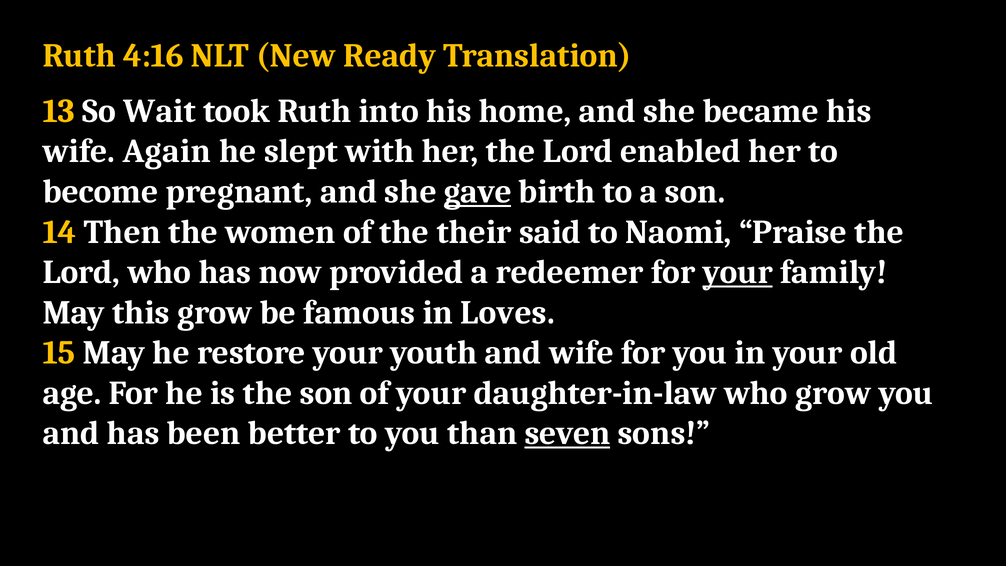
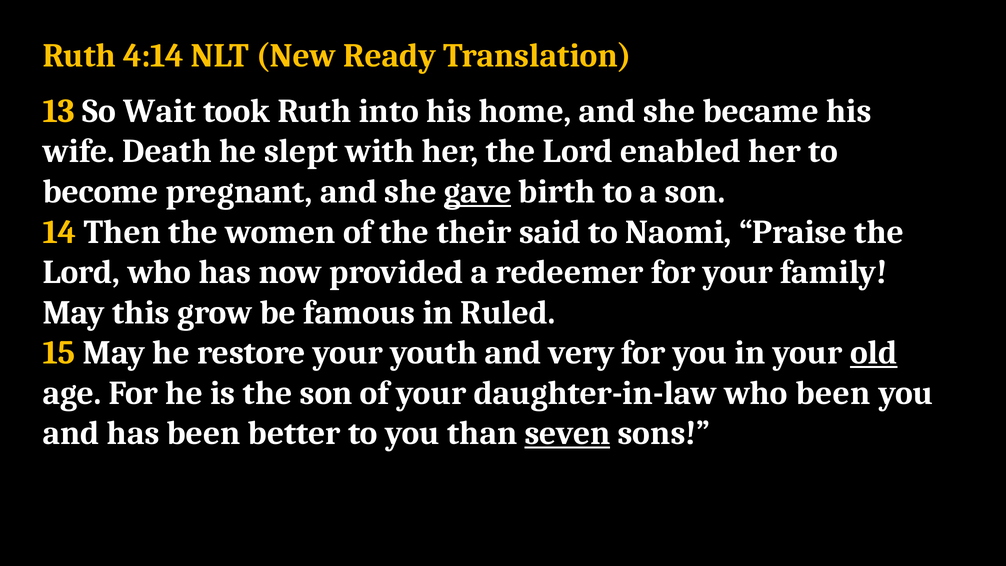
4:16: 4:16 -> 4:14 (154, 56)
Again: Again -> Death (167, 151)
your underline: present -> none (738, 272)
Loves: Loves -> Ruled (508, 312)
and wife: wife -> very (582, 353)
old underline: none -> present (874, 353)
who grow: grow -> been (833, 393)
